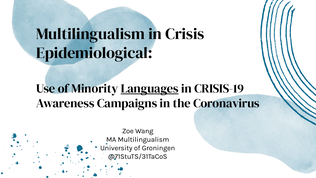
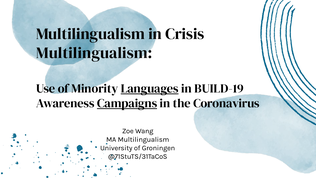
Epidemiological: Epidemiological -> Multilingualism (94, 53)
CRISIS-19: CRISIS-19 -> BUILD-19 (219, 88)
Campaigns underline: none -> present (127, 103)
